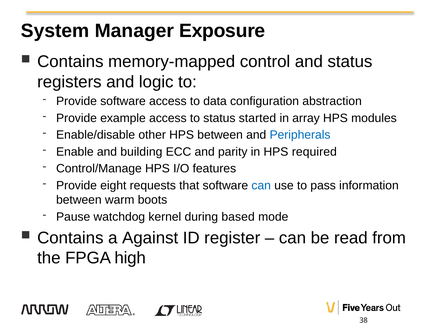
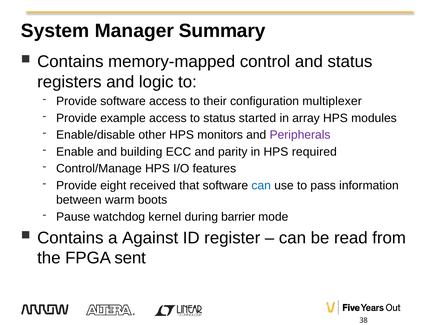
Exposure: Exposure -> Summary (222, 31)
data: data -> their (215, 101)
abstraction: abstraction -> multiplexer (332, 101)
HPS between: between -> monitors (220, 135)
Peripherals colour: blue -> purple (300, 135)
requests: requests -> received (153, 185)
based: based -> barrier (238, 217)
high: high -> sent (130, 258)
